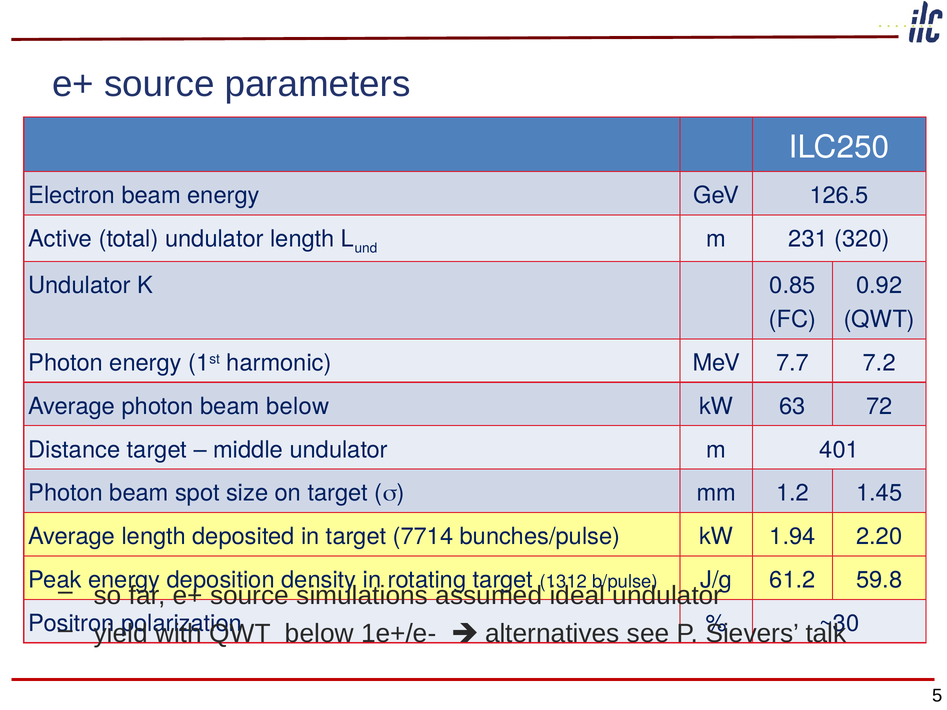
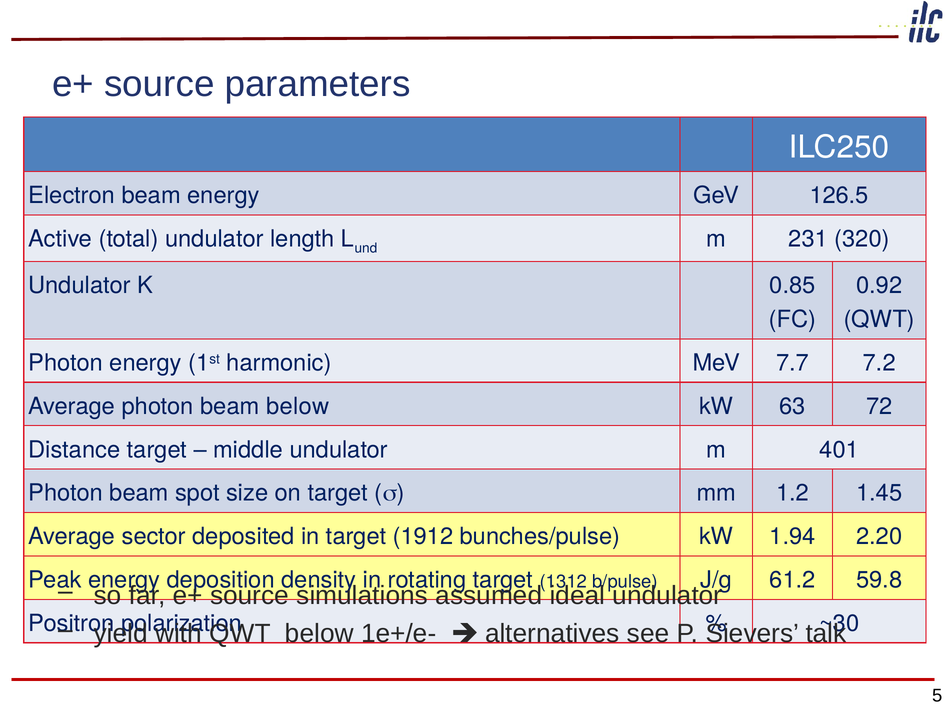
Average length: length -> sector (154, 537)
7714: 7714 -> 1912 (423, 537)
